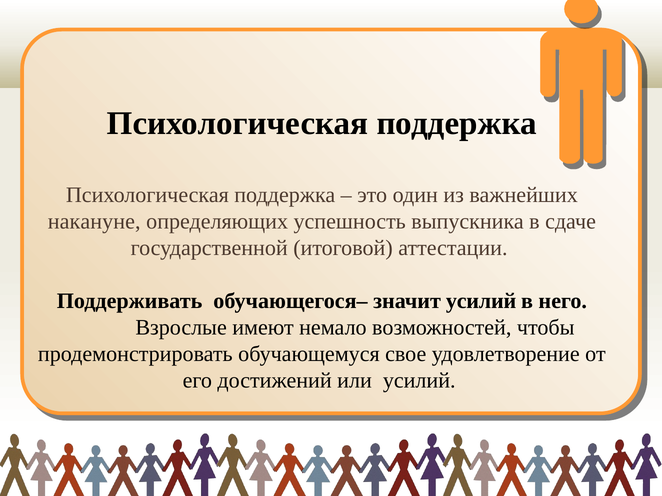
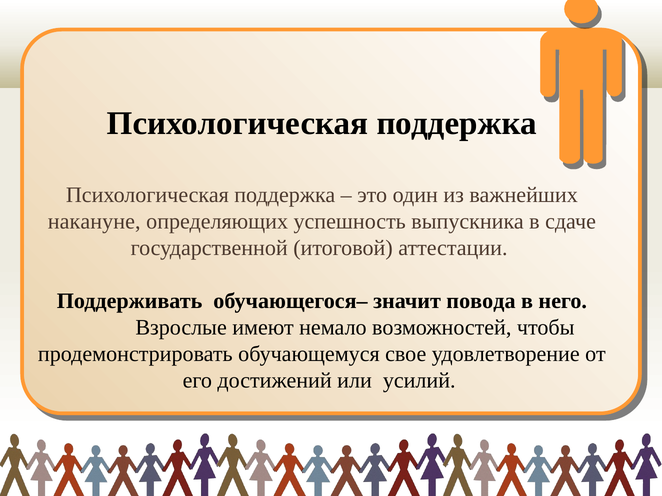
значит усилий: усилий -> повода (481, 301)
